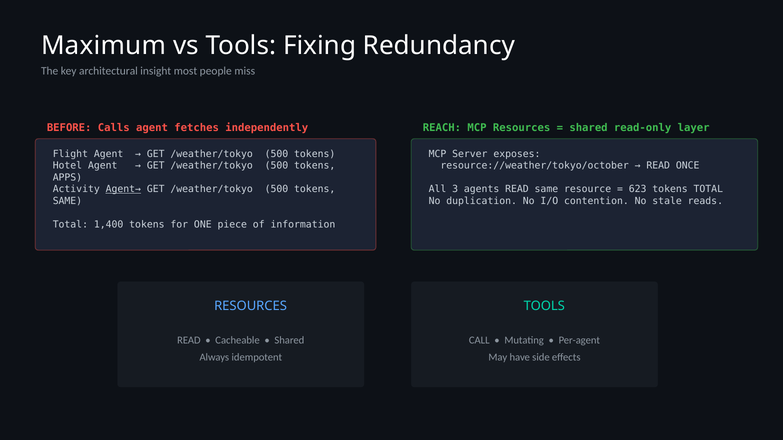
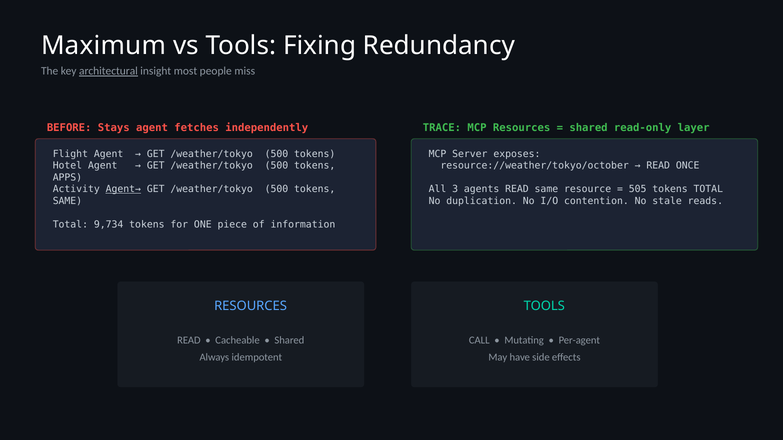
architectural underline: none -> present (108, 71)
Calls: Calls -> Stays (114, 128)
REACH: REACH -> TRACE (442, 128)
623: 623 -> 505 (638, 189)
1,400: 1,400 -> 9,734 (109, 225)
